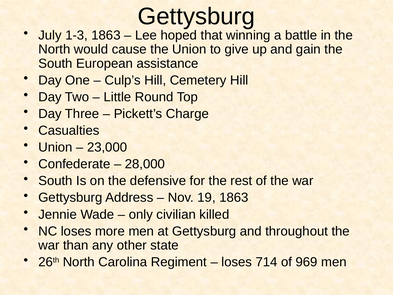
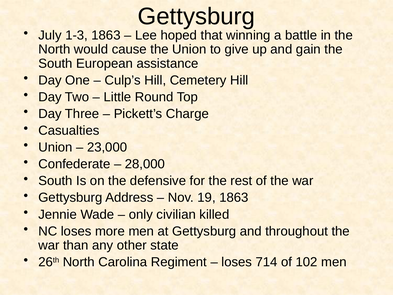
969: 969 -> 102 (307, 262)
